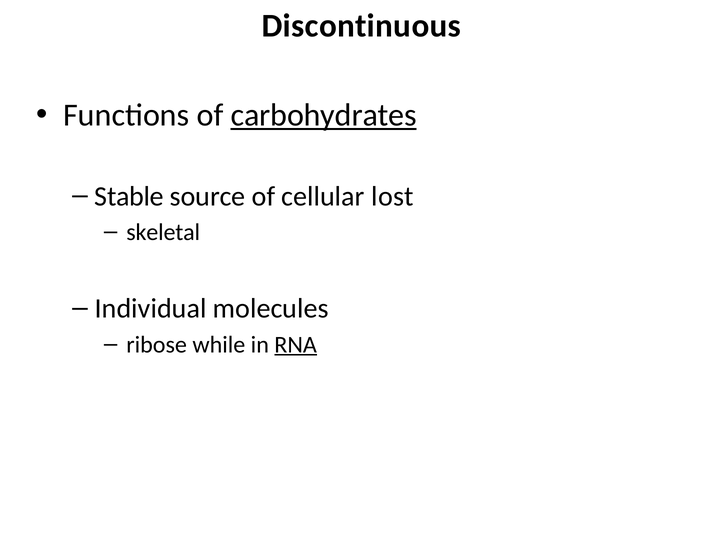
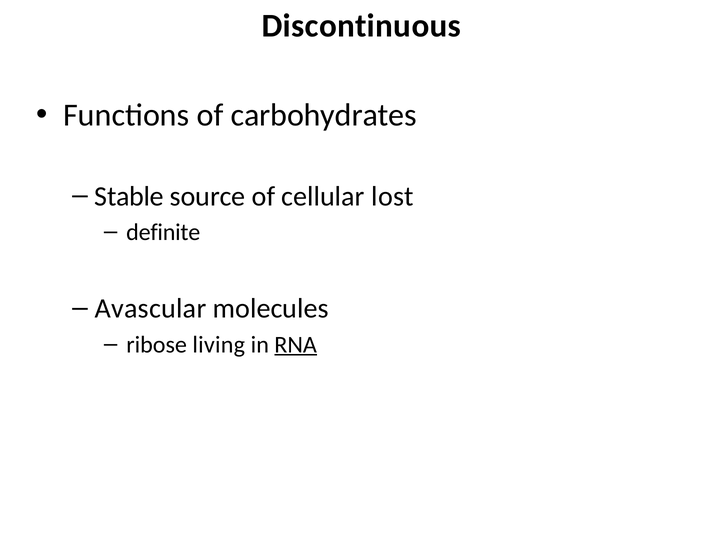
carbohydrates underline: present -> none (324, 115)
skeletal: skeletal -> definite (163, 232)
Individual: Individual -> Avascular (151, 309)
while: while -> living (219, 345)
